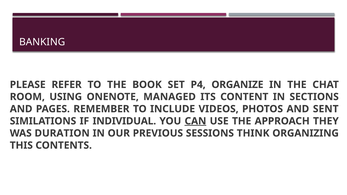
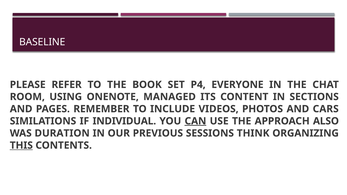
BANKING: BANKING -> BASELINE (42, 42)
ORGANIZE: ORGANIZE -> EVERYONE (237, 85)
SENT: SENT -> CARS (326, 109)
THEY: THEY -> ALSO (326, 121)
THIS underline: none -> present (21, 145)
